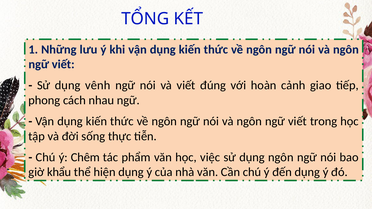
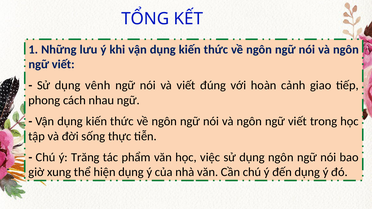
Chêm: Chêm -> Trăng (85, 157)
khẩu: khẩu -> xung (59, 172)
